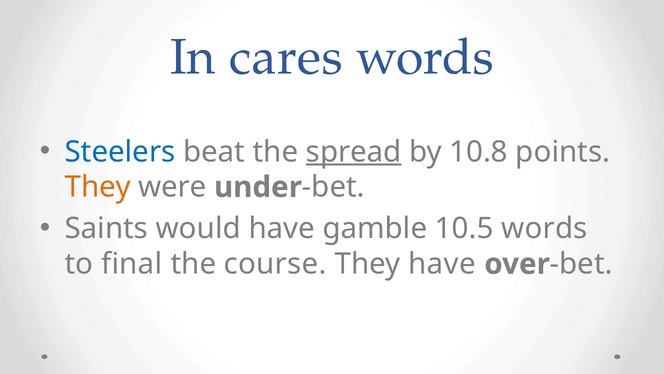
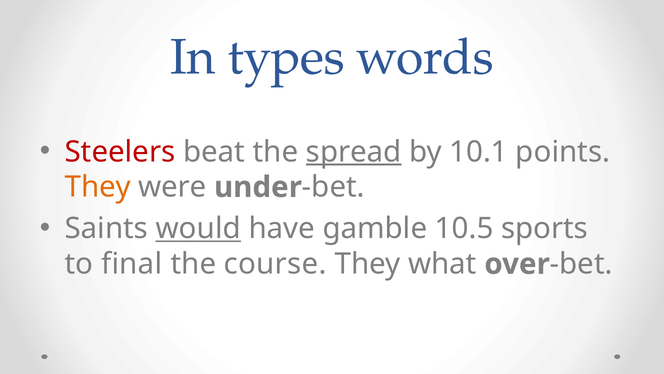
cares: cares -> types (286, 57)
Steelers colour: blue -> red (120, 152)
10.8: 10.8 -> 10.1 (479, 152)
would underline: none -> present (198, 228)
10.5 words: words -> sports (544, 228)
They have: have -> what (442, 264)
